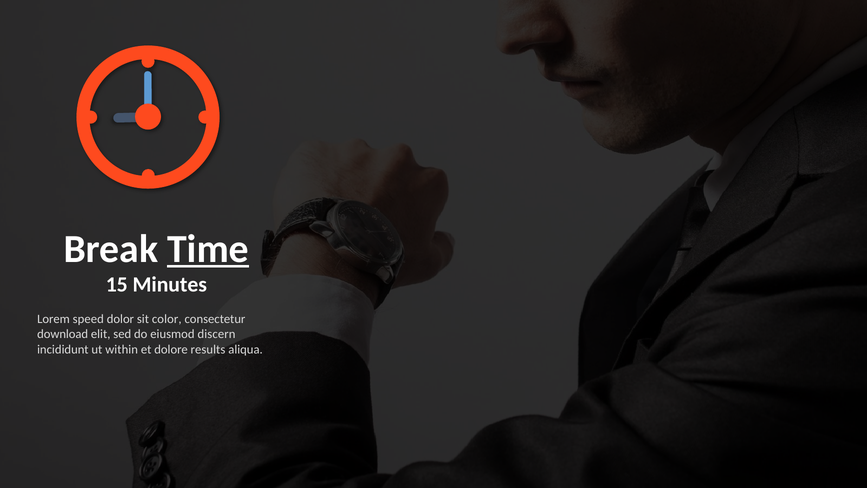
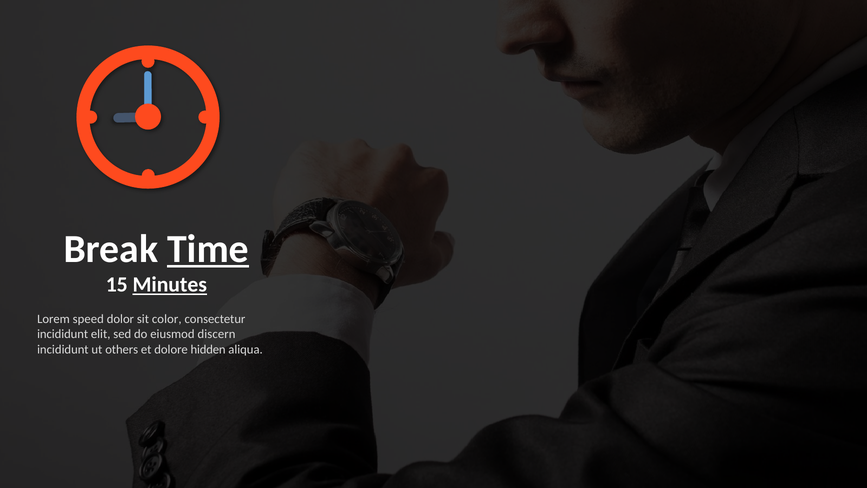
Minutes underline: none -> present (170, 285)
download: download -> incididunt (63, 334)
within: within -> others (122, 349)
results: results -> hidden (208, 349)
